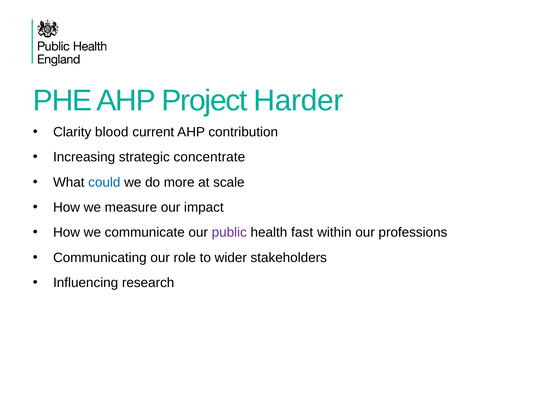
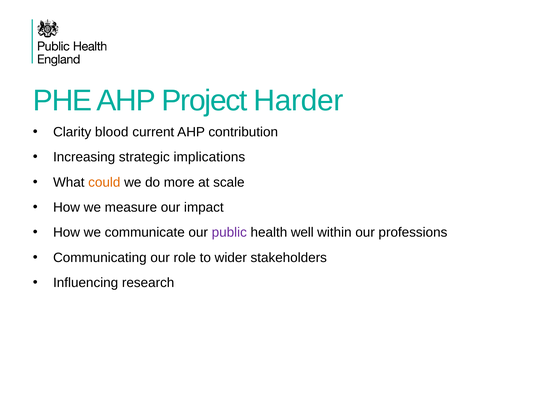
concentrate: concentrate -> implications (209, 157)
could colour: blue -> orange (104, 182)
fast: fast -> well (302, 233)
